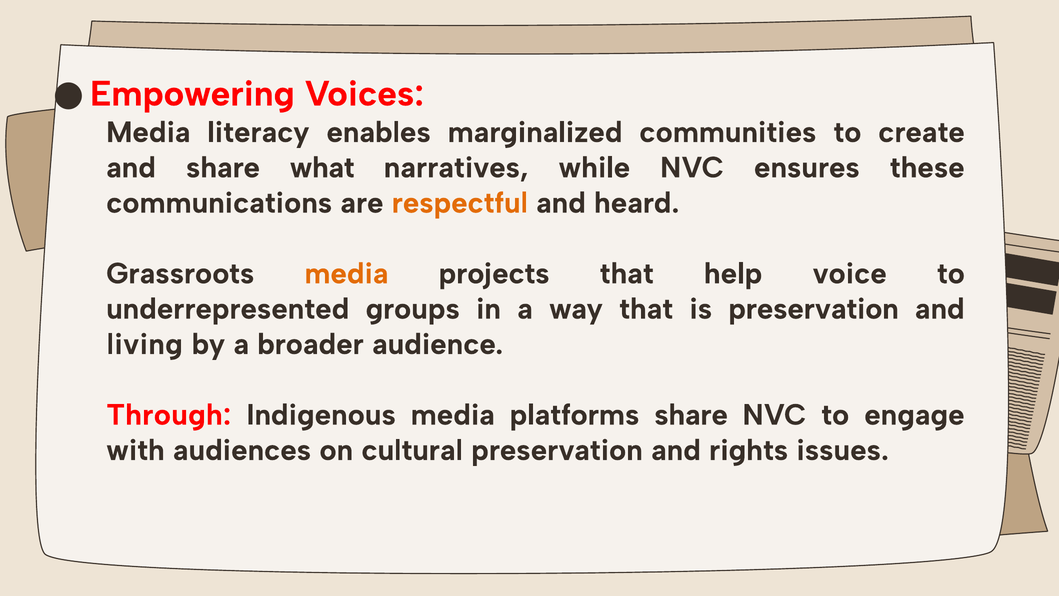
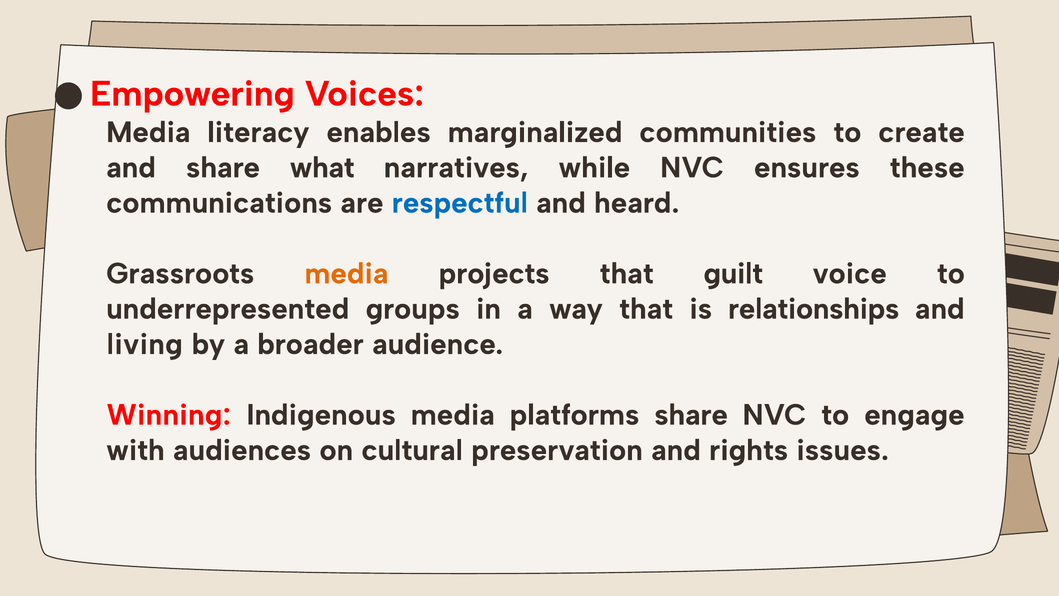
respectful colour: orange -> blue (460, 203)
help: help -> guilt (733, 274)
is preservation: preservation -> relationships (814, 309)
Through: Through -> Winning (169, 415)
